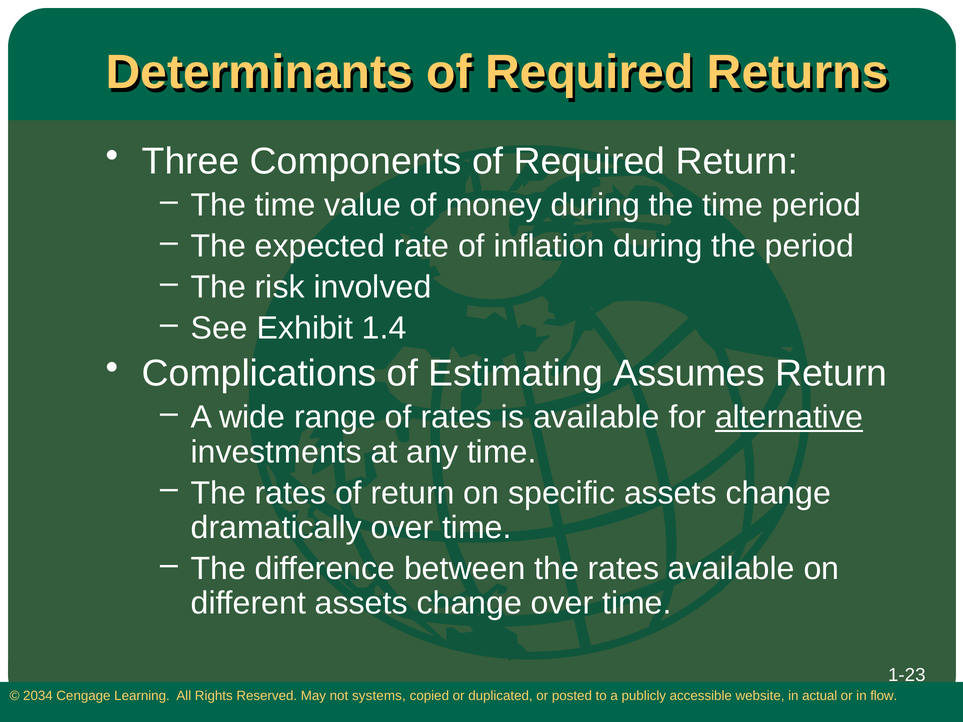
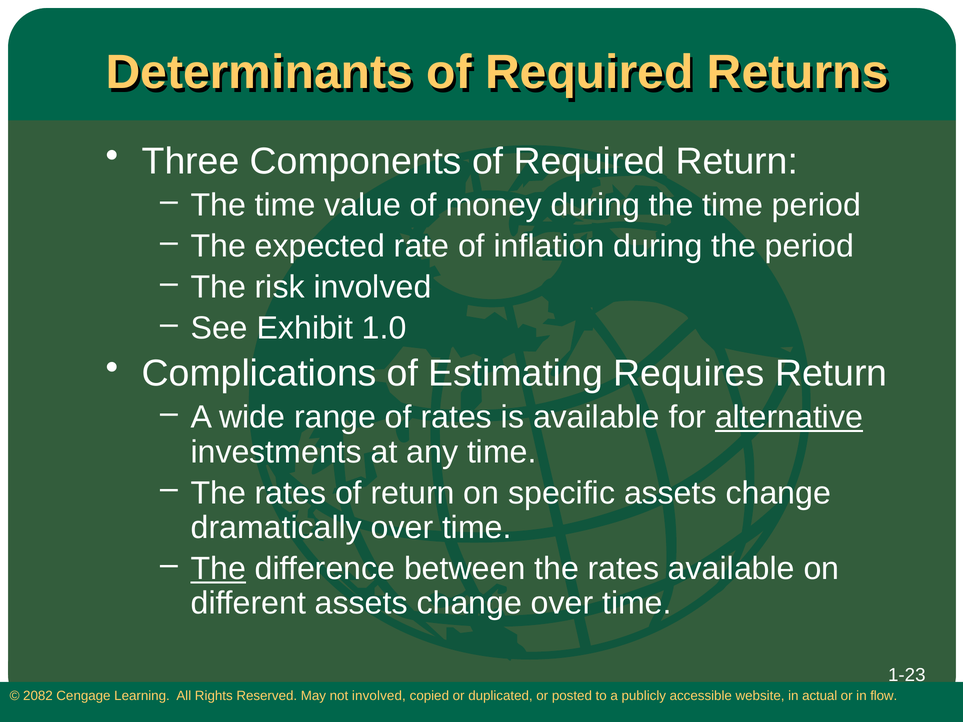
1.4: 1.4 -> 1.0 (384, 328)
Assumes: Assumes -> Requires (689, 373)
The underline: none -> present (218, 569)
2034: 2034 -> 2082 (38, 696)
not systems: systems -> involved (379, 696)
